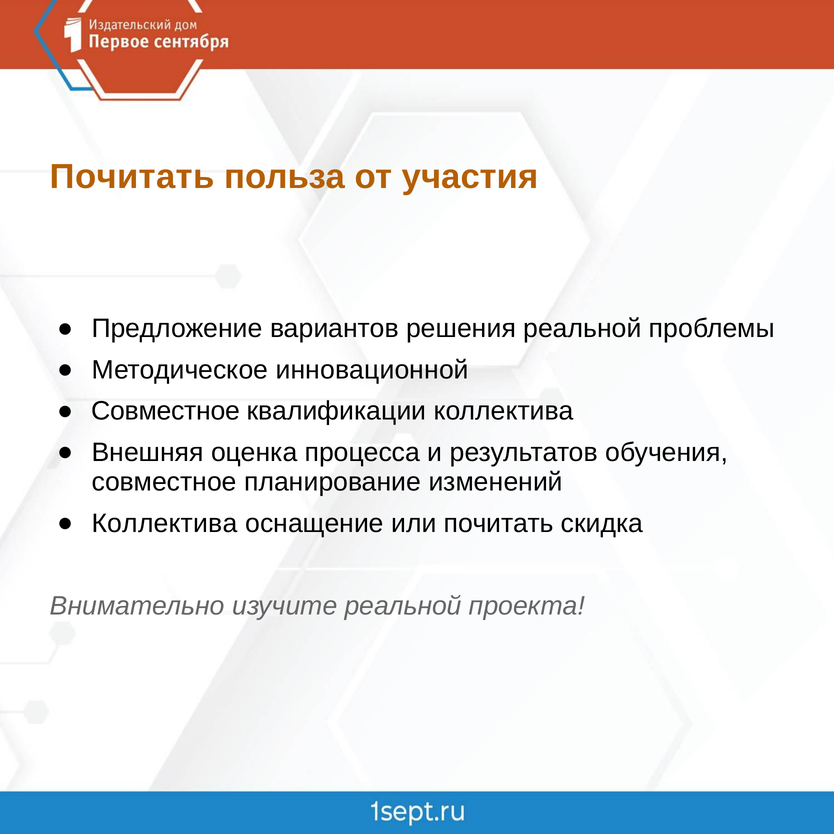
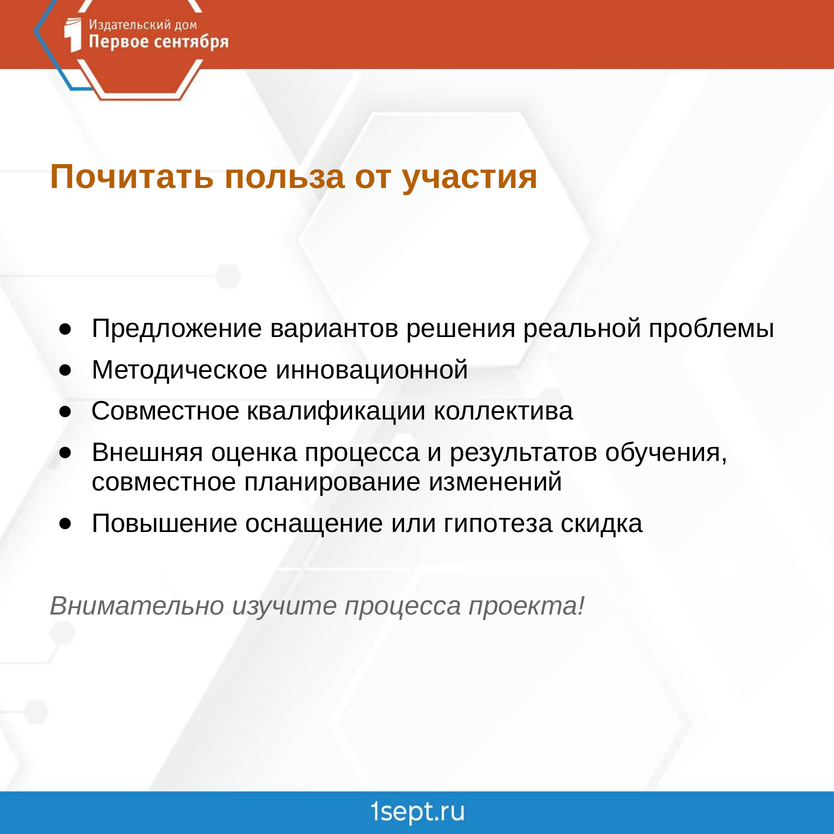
Коллектива: Коллектива -> Повышение (165, 523)
или почитать: почитать -> гипотеза (499, 523)
изучите реальной: реальной -> процесса (403, 606)
